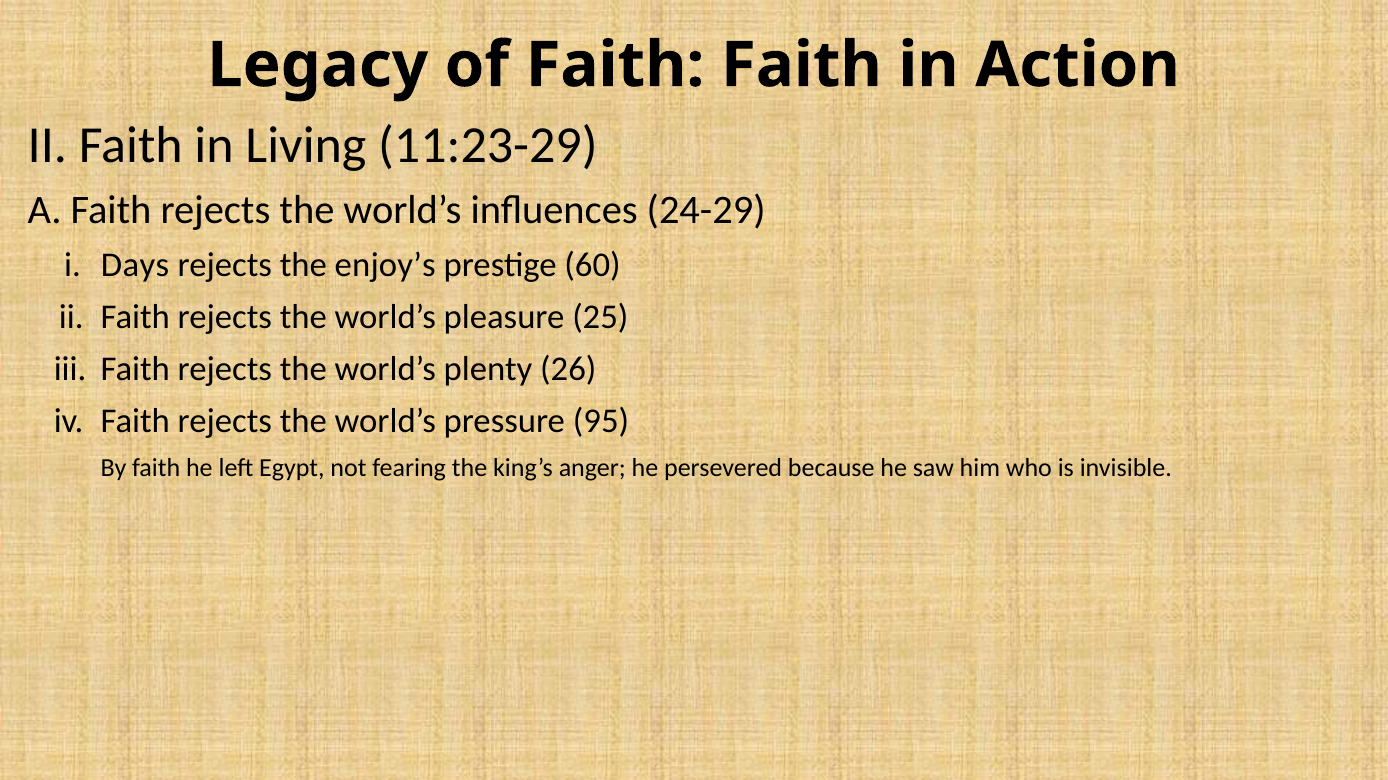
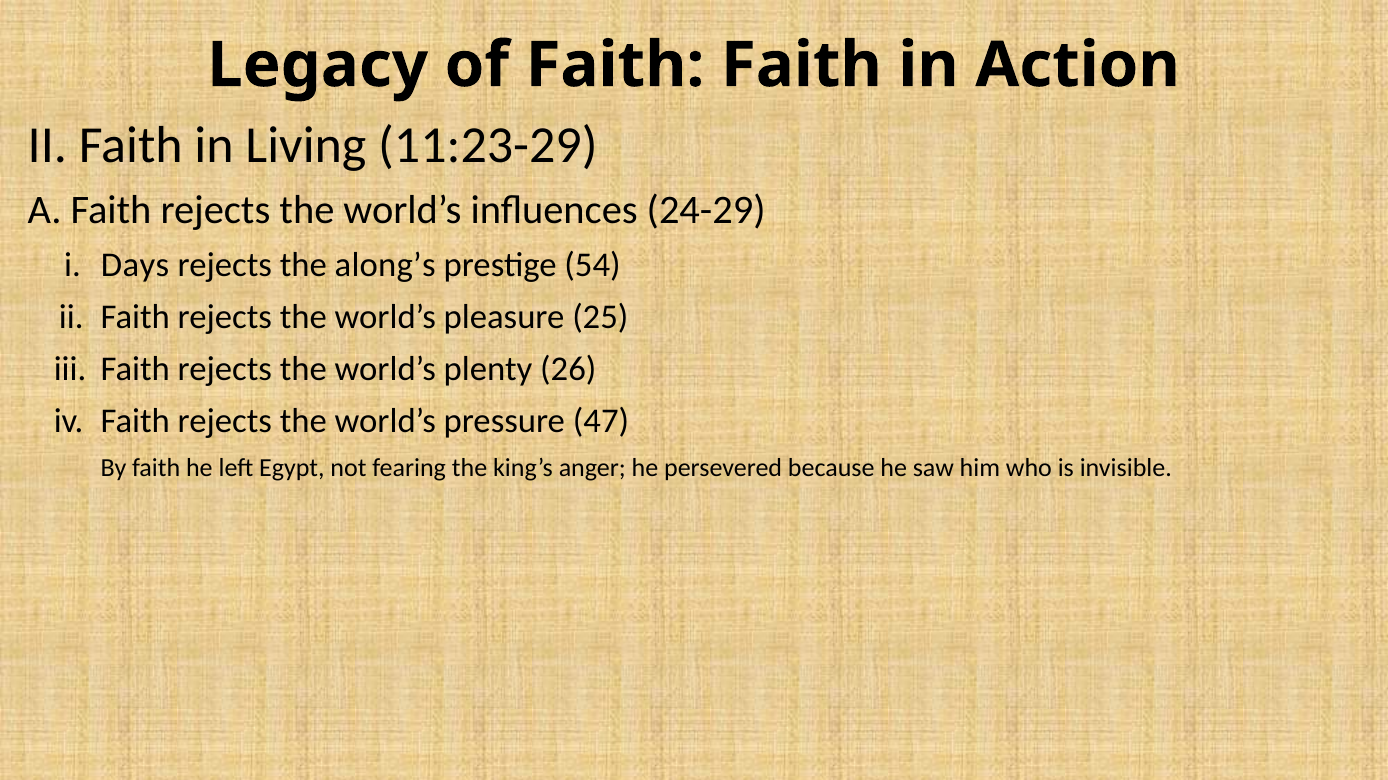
enjoy’s: enjoy’s -> along’s (385, 265)
60: 60 -> 54 (593, 265)
95: 95 -> 47 (601, 421)
